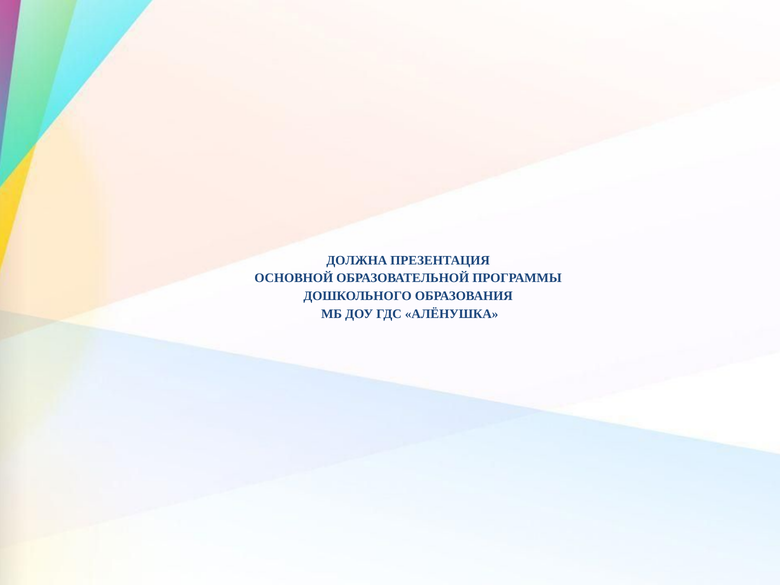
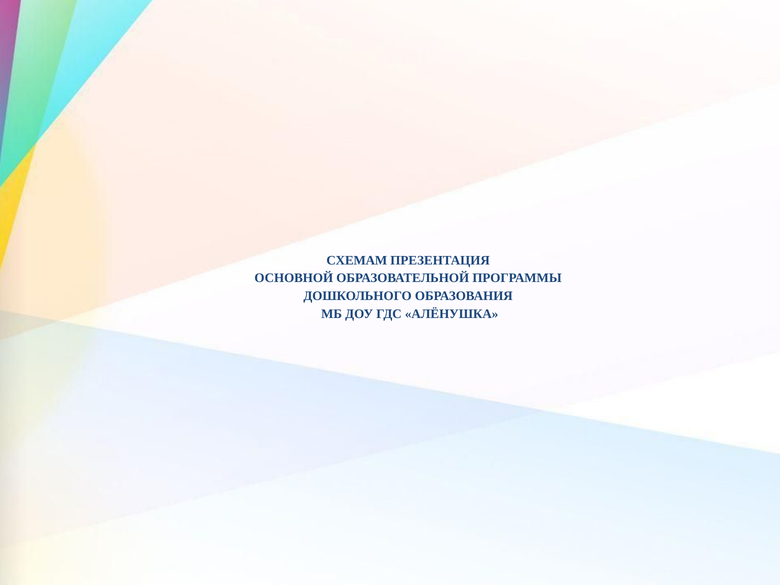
ДОЛЖНА: ДОЛЖНА -> СХЕМАМ (357, 260)
